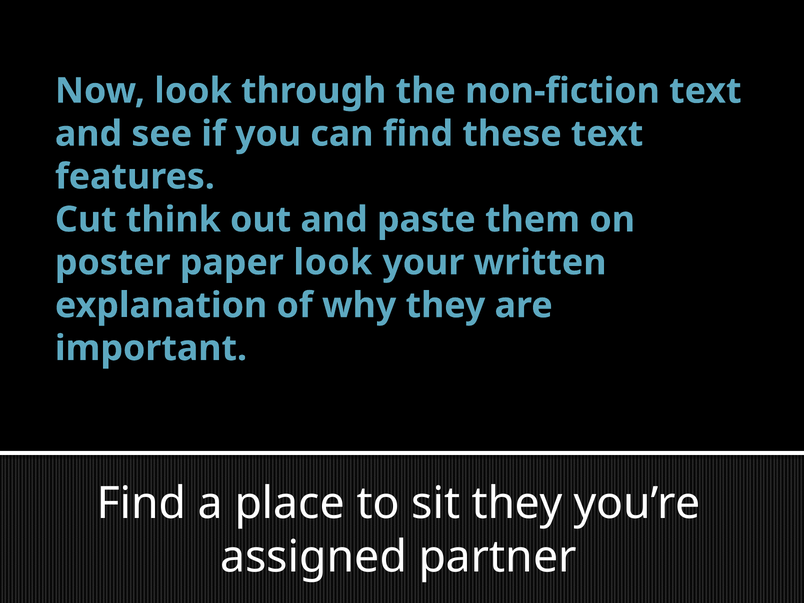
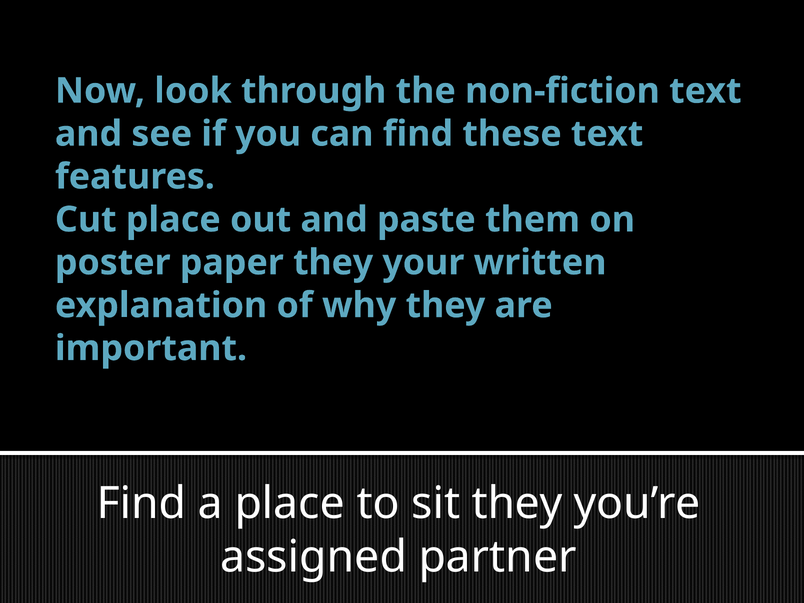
Cut think: think -> place (173, 220)
paper look: look -> they (333, 263)
